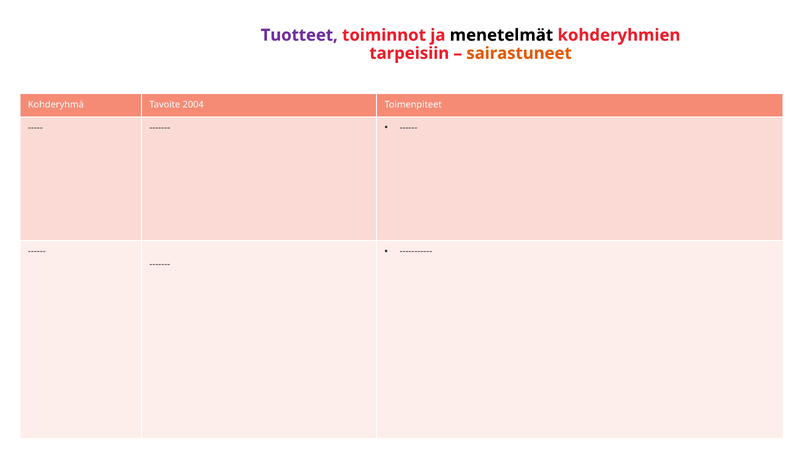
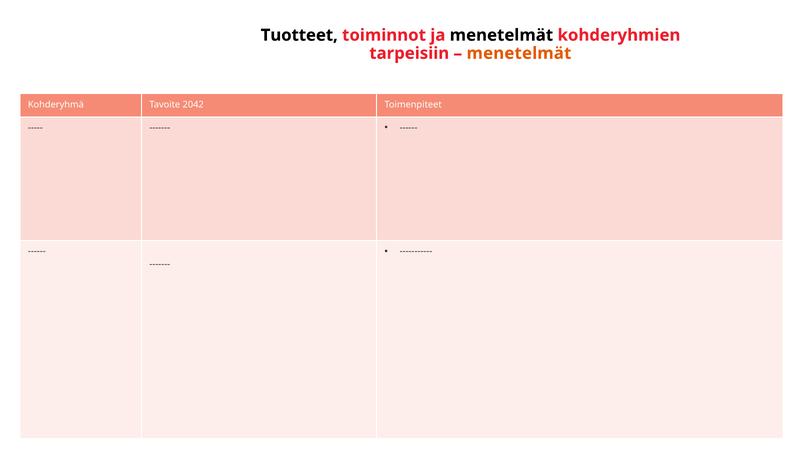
Tuotteet colour: purple -> black (299, 35)
sairastuneet: sairastuneet -> menetelmät (519, 53)
2004: 2004 -> 2042 (193, 104)
